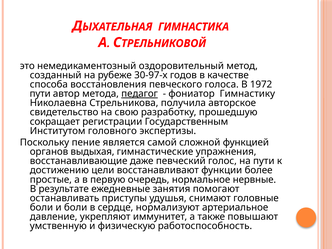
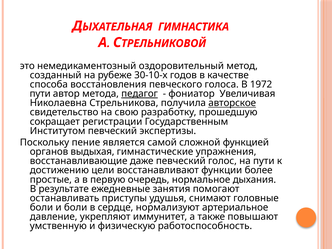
30-97-х: 30-97-х -> 30-10-х (151, 75)
Гимнастику: Гимнастику -> Увеличивая (247, 94)
авторское underline: none -> present (232, 103)
Институтом головного: головного -> певческий (112, 131)
нервные: нервные -> дыхания (254, 180)
